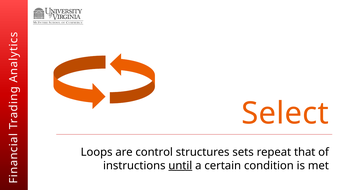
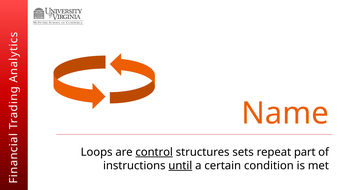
Select: Select -> Name (285, 114)
control underline: none -> present (154, 152)
that: that -> part (305, 152)
